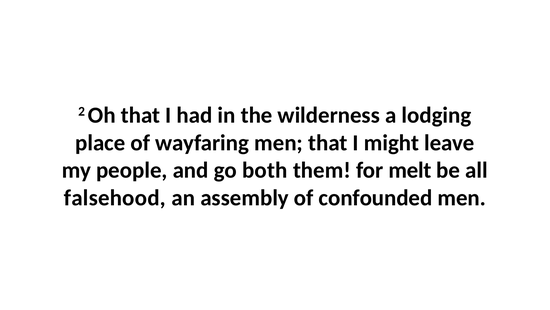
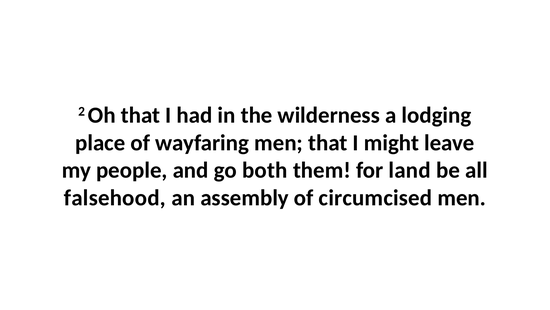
melt: melt -> land (410, 170)
confounded: confounded -> circumcised (375, 198)
